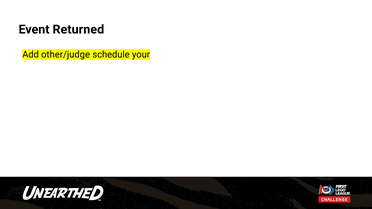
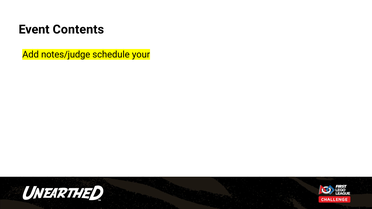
Returned: Returned -> Contents (78, 29)
other/judge: other/judge -> notes/judge (66, 55)
